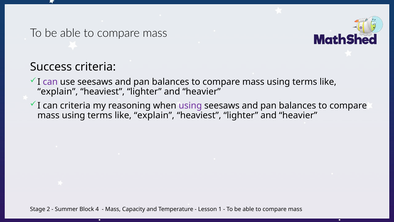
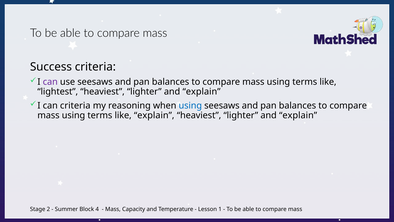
explain: explain -> lightest (58, 92)
heavier: heavier -> explain (202, 92)
using colour: purple -> blue (190, 105)
heavier: heavier -> explain (298, 115)
